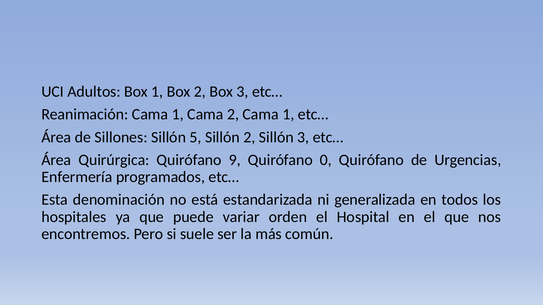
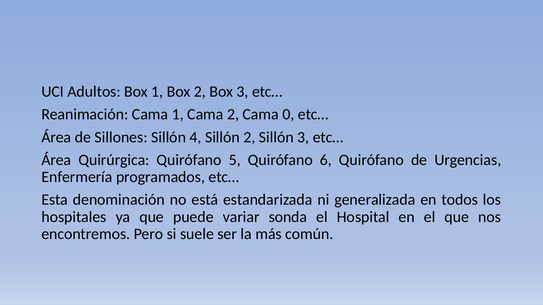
2 Cama 1: 1 -> 0 (288, 115)
5: 5 -> 4 (196, 137)
9: 9 -> 5 (235, 160)
0: 0 -> 6 (326, 160)
orden: orden -> sonda (288, 217)
